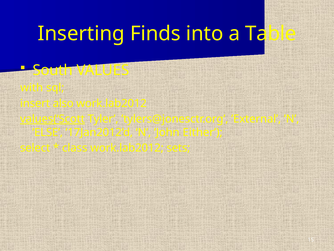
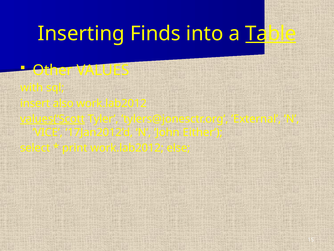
Table underline: none -> present (271, 33)
South: South -> Other (53, 70)
’ELSE: ’ELSE -> ’VICE (48, 132)
class: class -> print (75, 148)
sets: sets -> else (178, 148)
